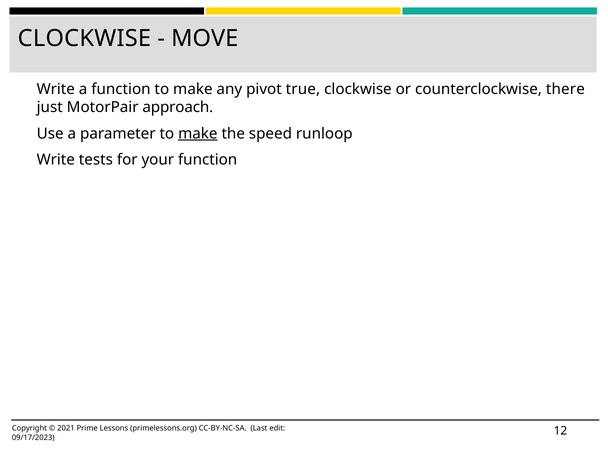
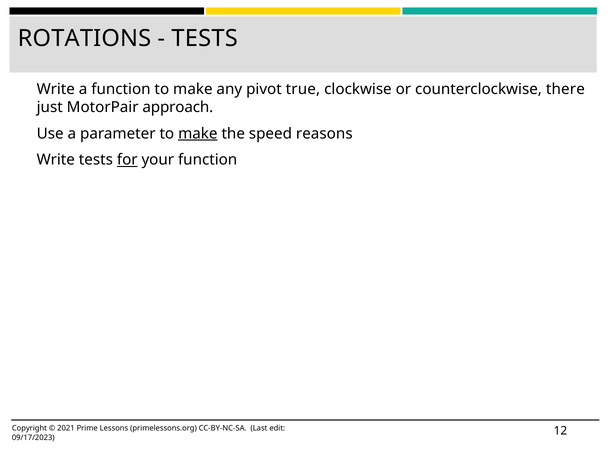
CLOCKWISE: CLOCKWISE -> ROTATIONS (84, 38)
MOVE: MOVE -> TESTS (205, 38)
runloop: runloop -> reasons (324, 134)
for underline: none -> present (127, 160)
